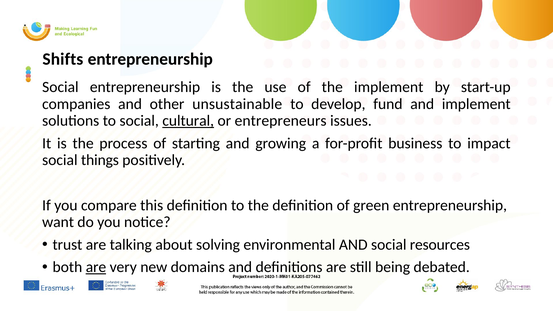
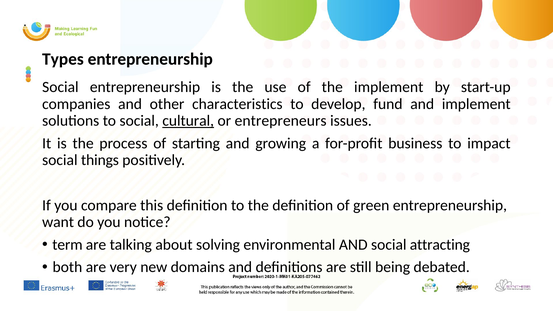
Shifts: Shifts -> Types (63, 59)
unsustainable: unsustainable -> characteristics (237, 104)
trust: trust -> term (67, 245)
resources: resources -> attracting (440, 245)
are underline: present -> none (96, 267)
